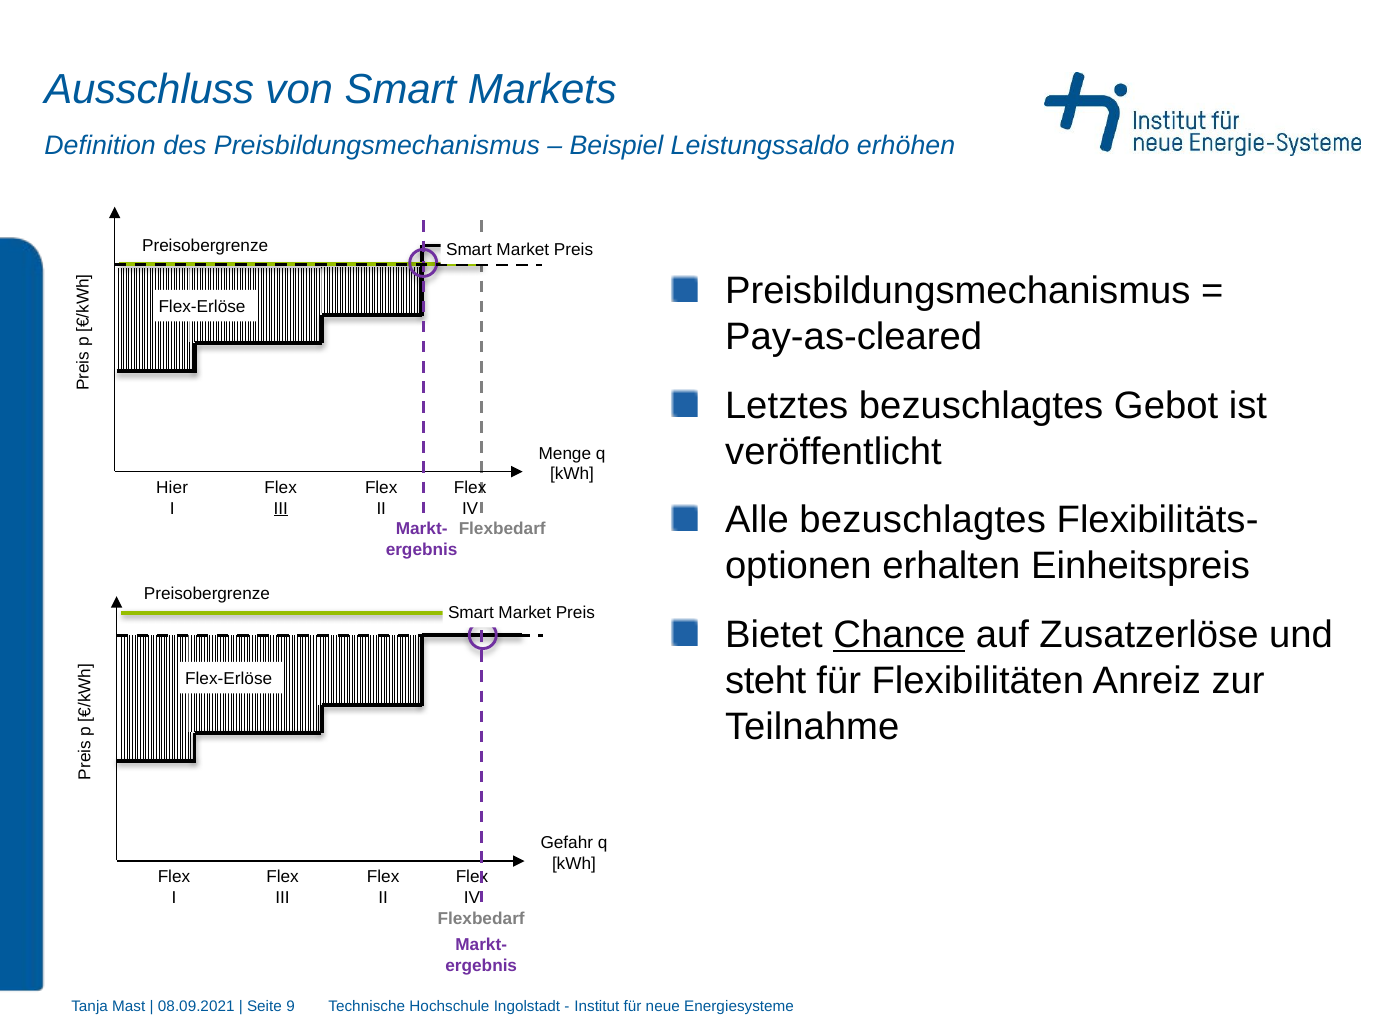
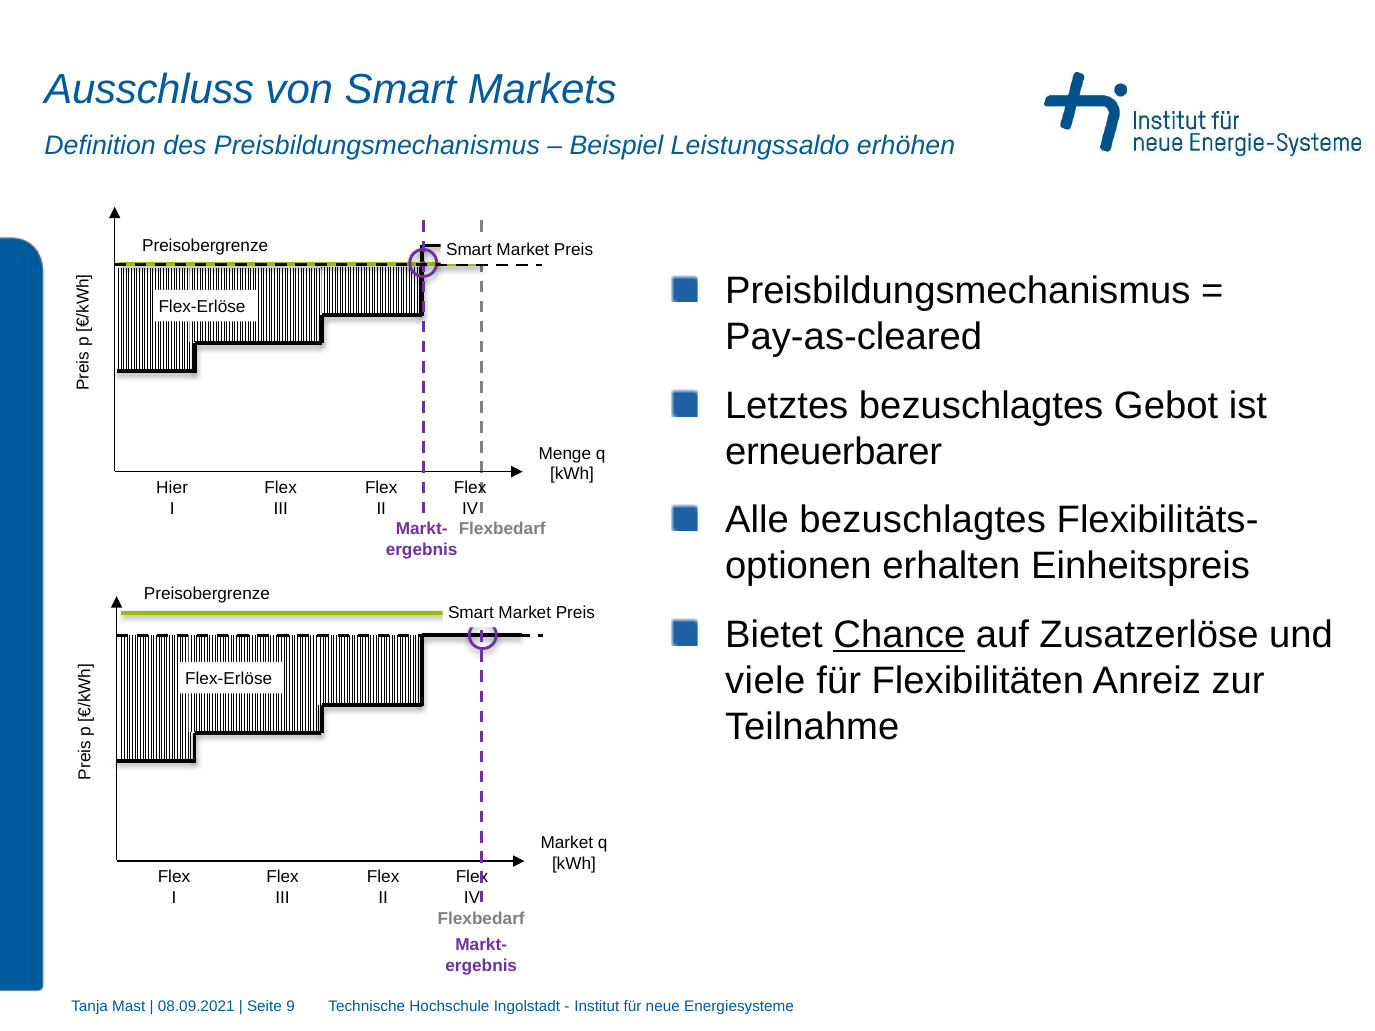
veröffentlicht: veröffentlicht -> erneuerbarer (834, 452)
III underline: present -> none (281, 509)
steht: steht -> viele (765, 681)
Gefahr: Gefahr -> Market (567, 843)
